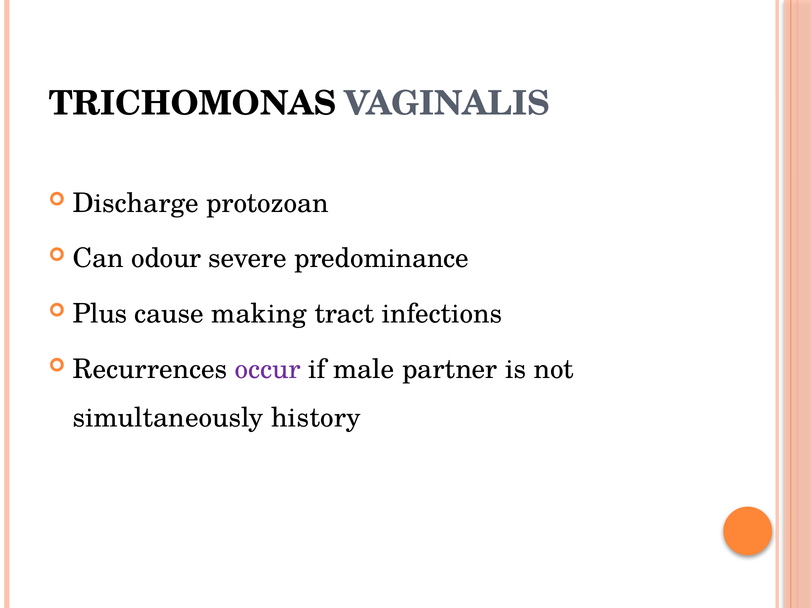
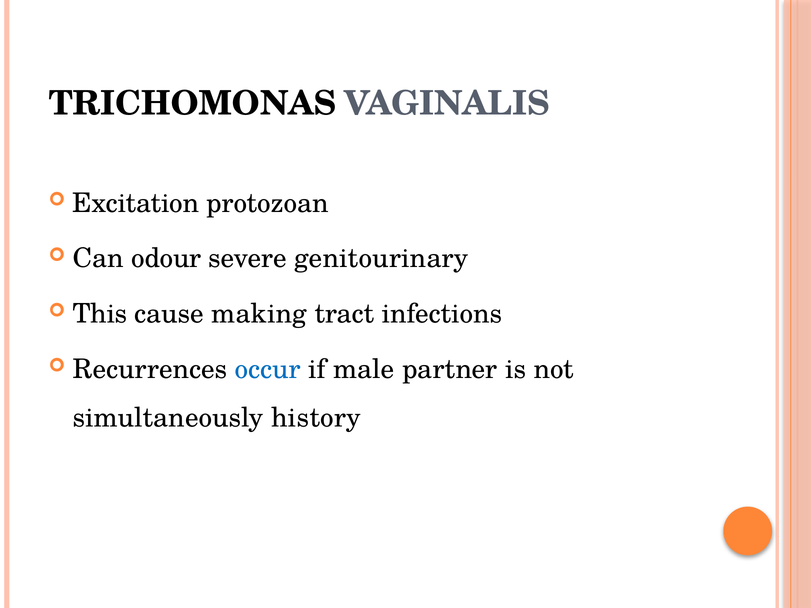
Discharge: Discharge -> Excitation (136, 203)
predominance: predominance -> genitourinary (381, 259)
Plus: Plus -> This (100, 314)
occur colour: purple -> blue (268, 370)
